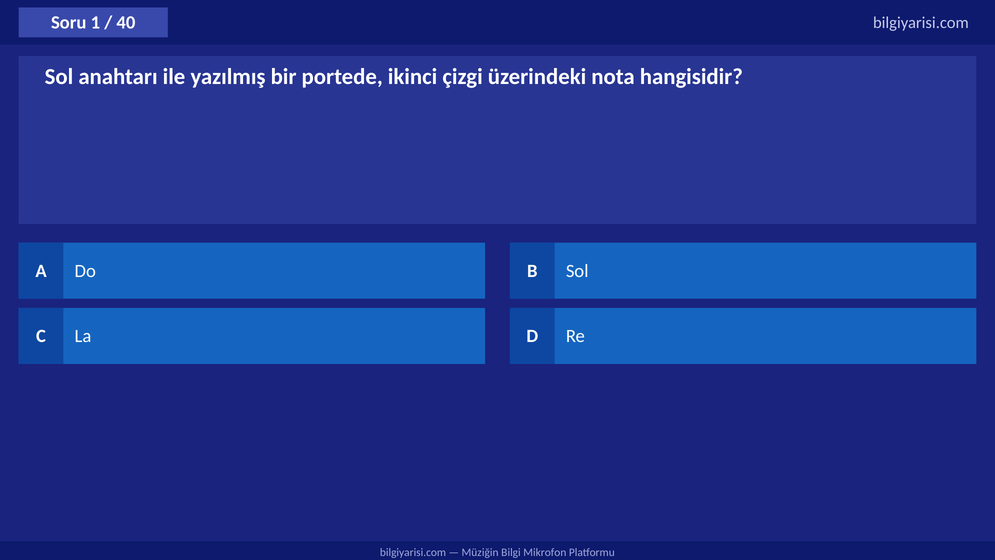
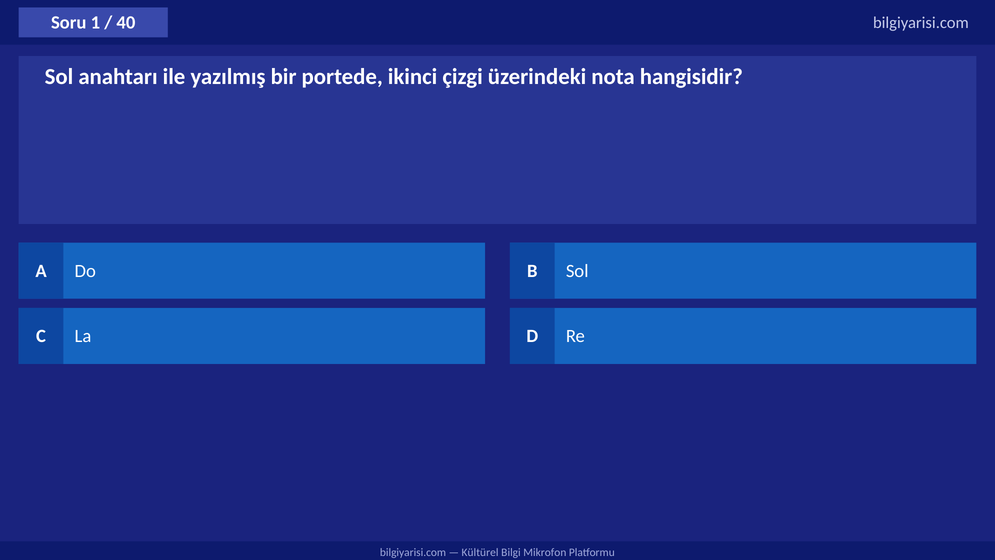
Müziğin: Müziğin -> Kültürel (480, 552)
